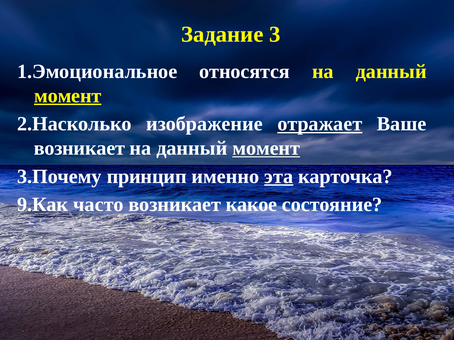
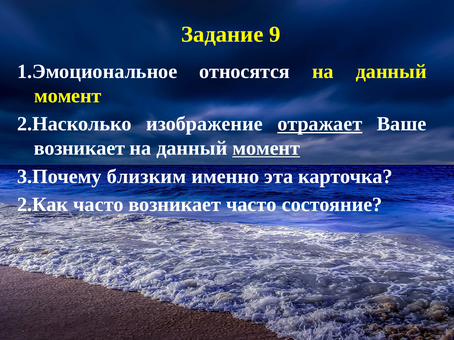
3: 3 -> 9 (275, 35)
момент underline: present -> none (68, 96)
принцип: принцип -> близким (146, 177)
эта underline: present -> none (279, 177)
9.Как: 9.Как -> 2.Как (43, 205)
возникает какое: какое -> часто (251, 205)
